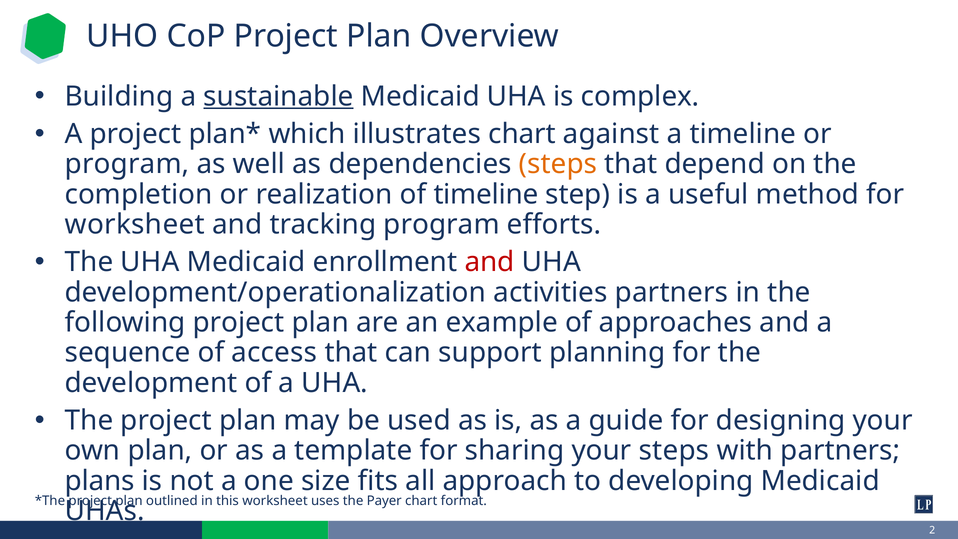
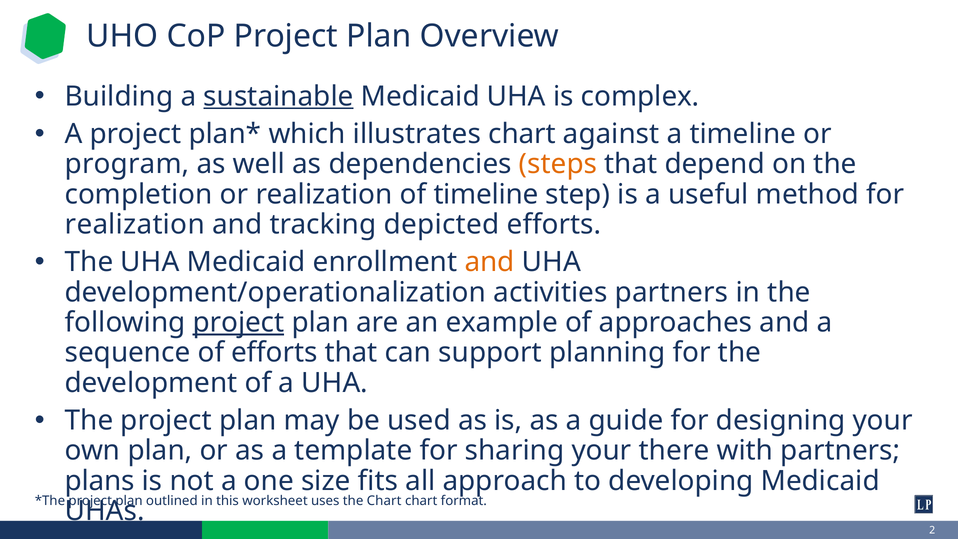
worksheet: worksheet -> realization (135, 224)
tracking program: program -> depicted (441, 224)
and colour: red -> orange (490, 262)
project underline: none -> present (238, 322)
of access: access -> efforts (274, 353)
your steps: steps -> there (674, 451)
the Payer: Payer -> Chart (384, 501)
